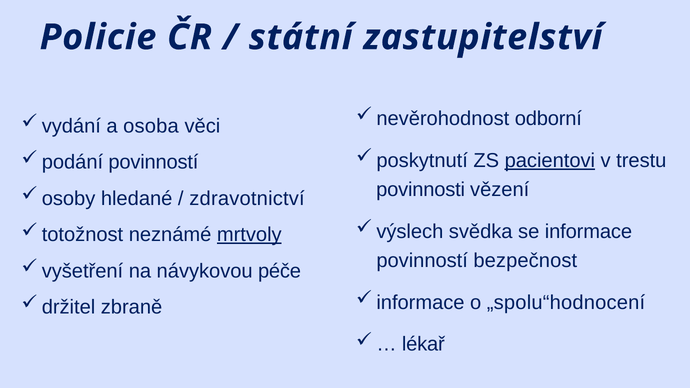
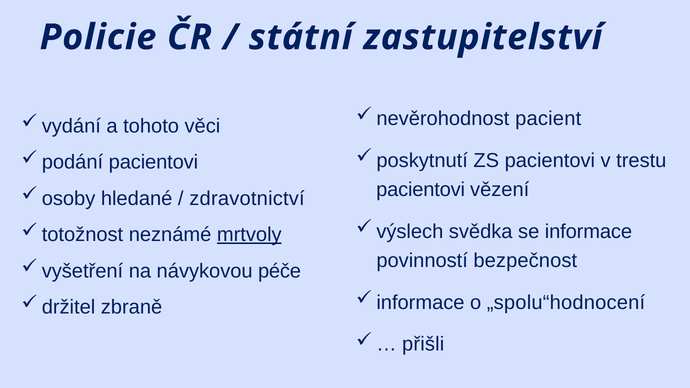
odborní: odborní -> pacient (548, 119)
osoba: osoba -> tohoto (151, 126)
pacientovi underline: present -> none (550, 161)
povinností: povinností -> pacientovi (153, 162)
povinnosti: povinnosti -> pacientovi (421, 190)
lékař: lékař -> přišli (423, 344)
